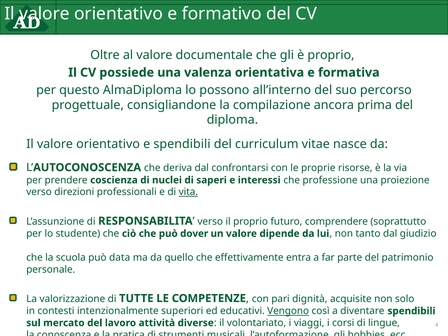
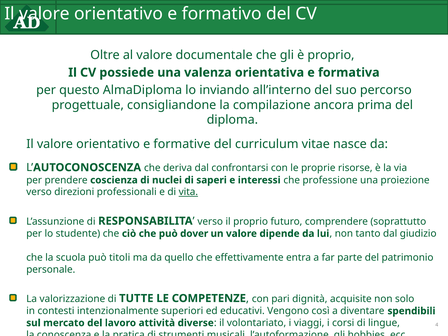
possono: possono -> inviando (224, 90)
e spendibili: spendibili -> formative (182, 144)
data: data -> titoli (120, 257)
Vengono underline: present -> none (288, 311)
